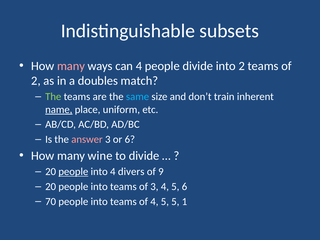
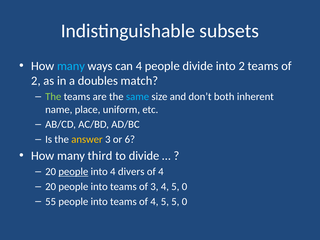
many colour: pink -> light blue (71, 66)
train: train -> both (224, 97)
name underline: present -> none (59, 109)
answer colour: pink -> yellow (87, 139)
wine: wine -> third (100, 156)
9: 9 -> 4 (161, 172)
4 5 6: 6 -> 0 (185, 187)
70: 70 -> 55 (51, 202)
5 5 1: 1 -> 0 (185, 202)
